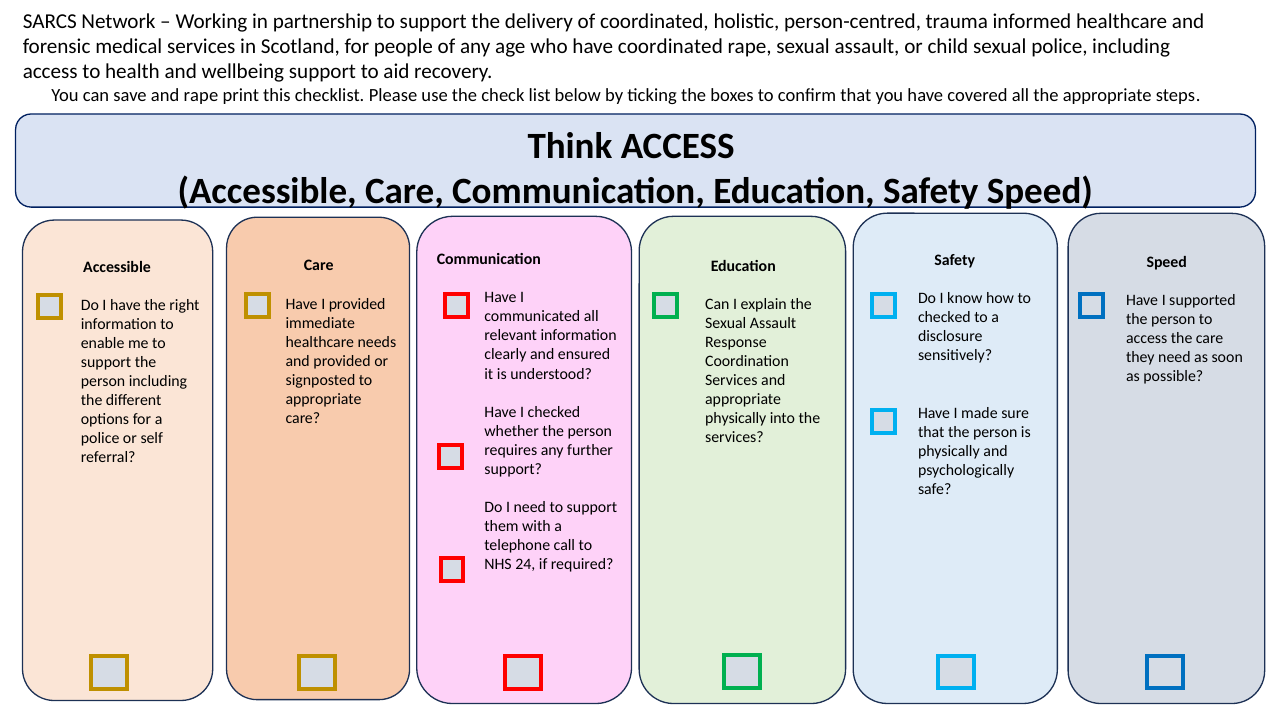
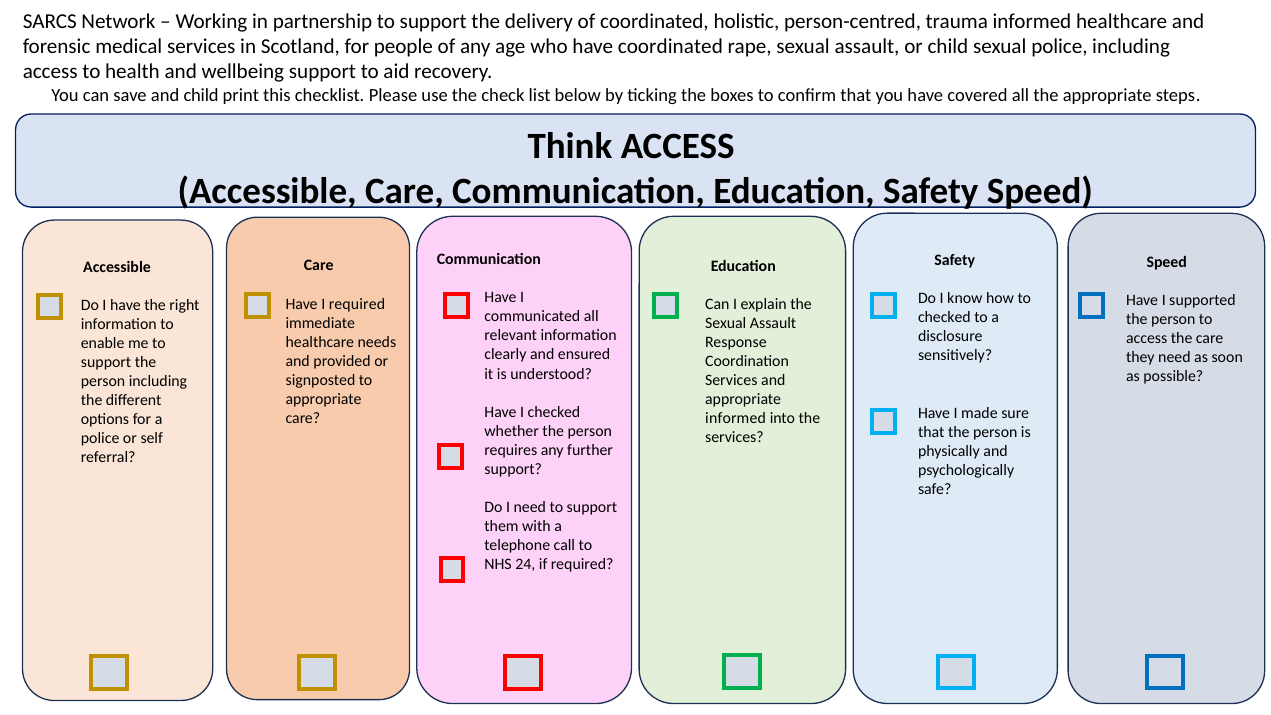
and rape: rape -> child (201, 96)
I provided: provided -> required (357, 304)
physically: physically -> informed (736, 418)
